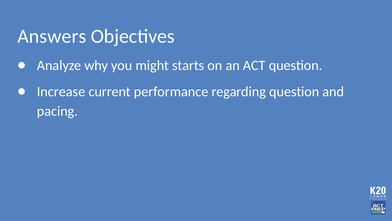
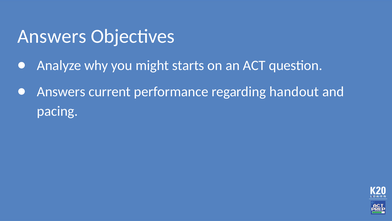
Increase: Increase -> Answers (61, 91)
regarding question: question -> handout (294, 91)
